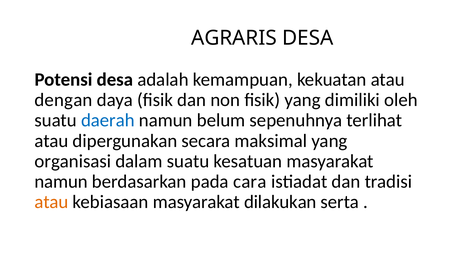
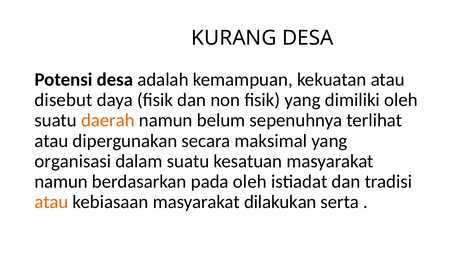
AGRARIS: AGRARIS -> KURANG (234, 38)
dengan: dengan -> disebut (64, 100)
daerah colour: blue -> orange (108, 120)
pada cara: cara -> oleh (250, 181)
